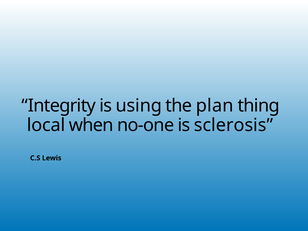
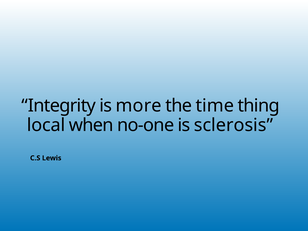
using: using -> more (139, 106)
plan: plan -> time (215, 106)
